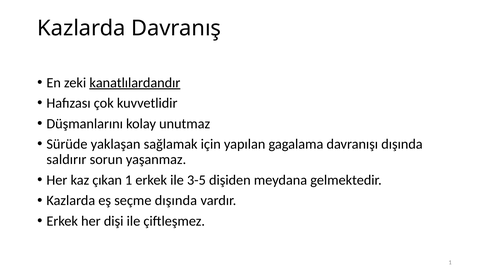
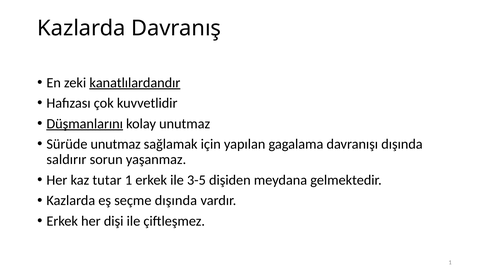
Düşmanlarını underline: none -> present (85, 124)
Sürüde yaklaşan: yaklaşan -> unutmaz (116, 144)
çıkan: çıkan -> tutar (107, 180)
